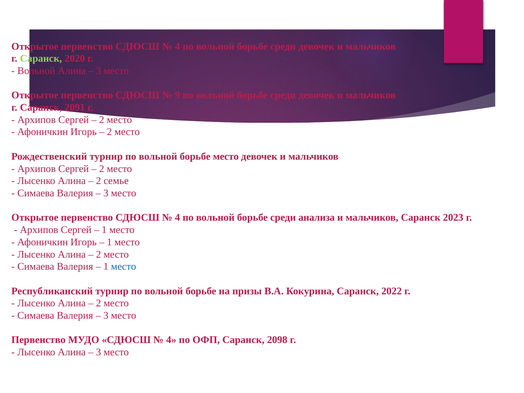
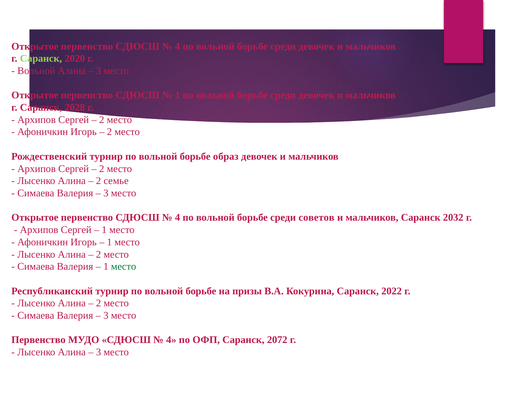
9: 9 -> 1 (177, 95)
2091: 2091 -> 2028 (75, 108)
борьбе место: место -> образ (226, 156)
анализа: анализа -> советов (316, 218)
2023: 2023 -> 2032 (453, 218)
место colour: blue -> green (124, 267)
2098: 2098 -> 2072 (277, 340)
